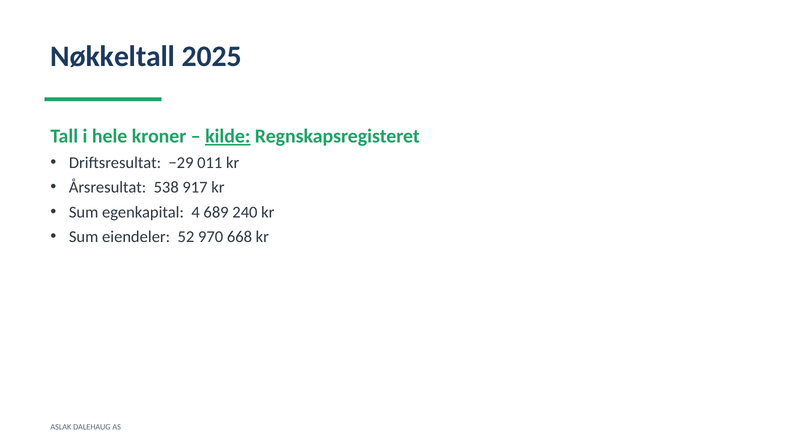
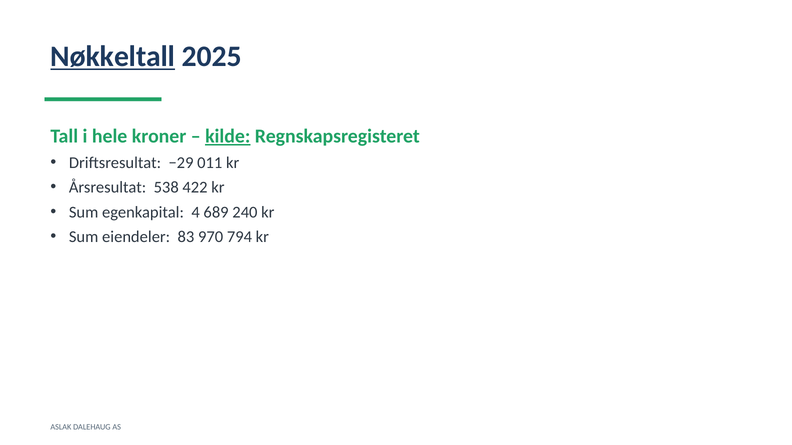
Nøkkeltall underline: none -> present (113, 57)
917: 917 -> 422 (195, 188)
52: 52 -> 83 (186, 237)
668: 668 -> 794 (239, 237)
